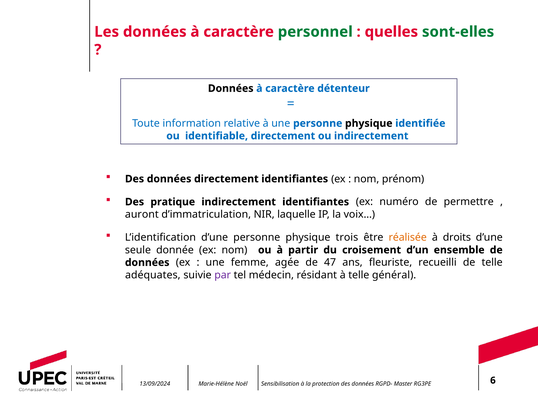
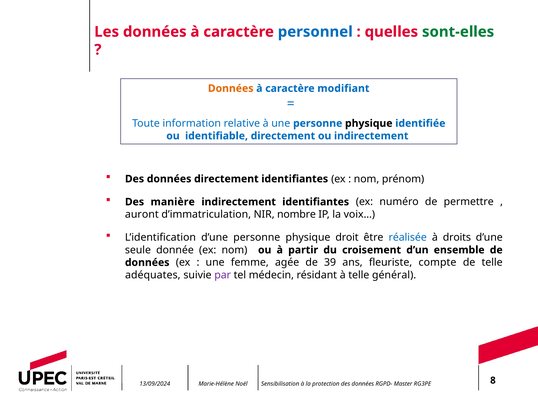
personnel colour: green -> blue (315, 32)
Données colour: black -> orange (231, 89)
détenteur: détenteur -> modifiant (343, 89)
pratique: pratique -> manière (173, 202)
laquelle: laquelle -> nombre (296, 215)
trois: trois -> droit (347, 238)
réalisée colour: orange -> blue (408, 238)
47: 47 -> 39 (330, 263)
recueilli: recueilli -> compte (437, 263)
6: 6 -> 8 (493, 381)
